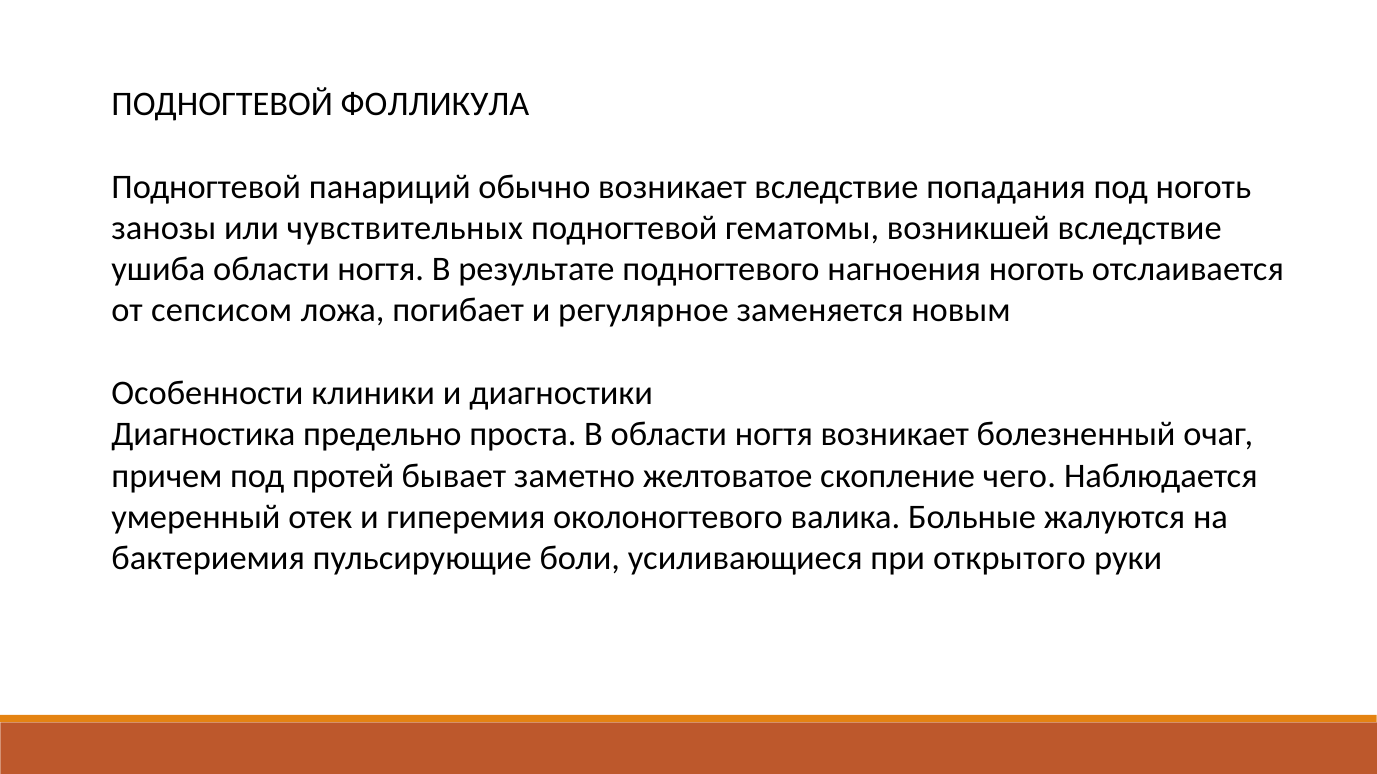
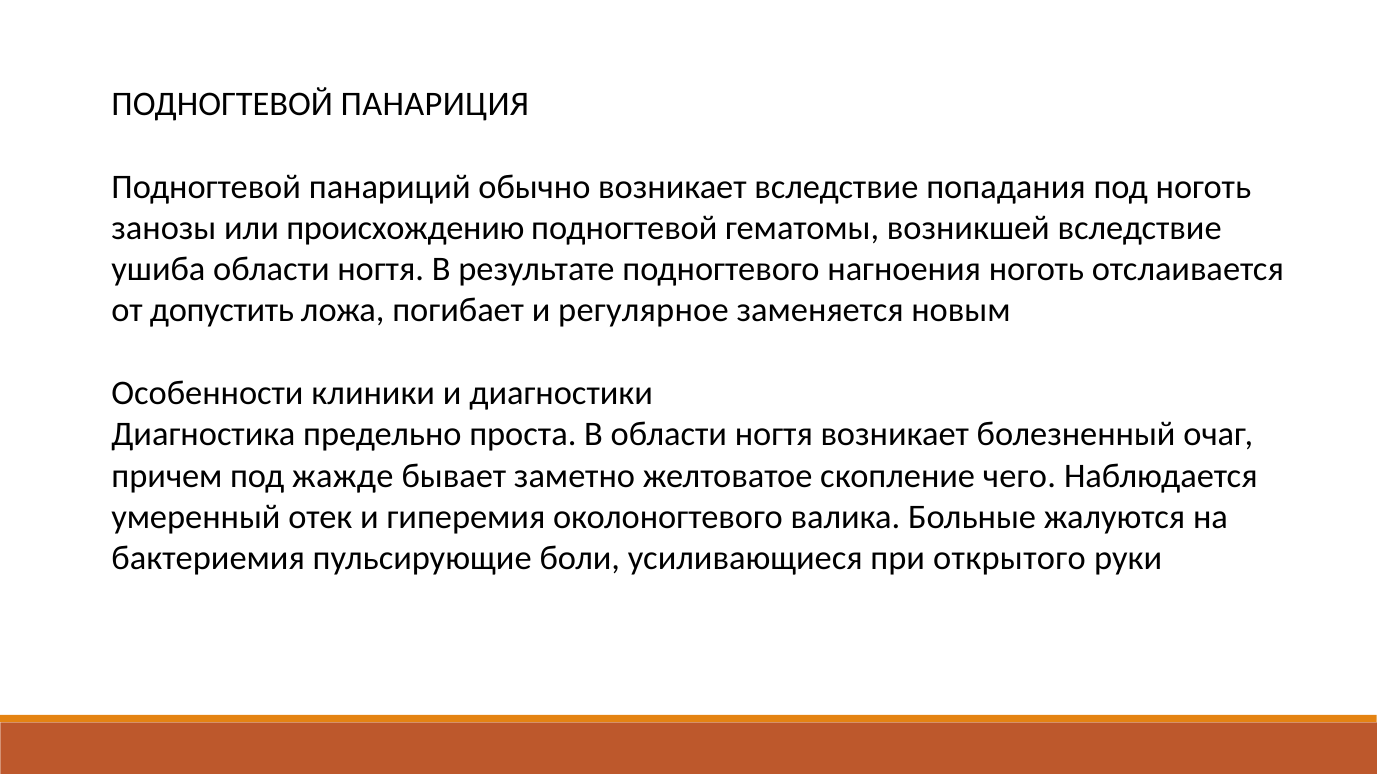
ФОЛЛИКУЛА: ФОЛЛИКУЛА -> ПАНАРИЦИЯ (435, 104)
чувствительных: чувствительных -> происхождению (405, 228)
сепсисом: сепсисом -> допустить (222, 311)
протей: протей -> жажде (343, 476)
